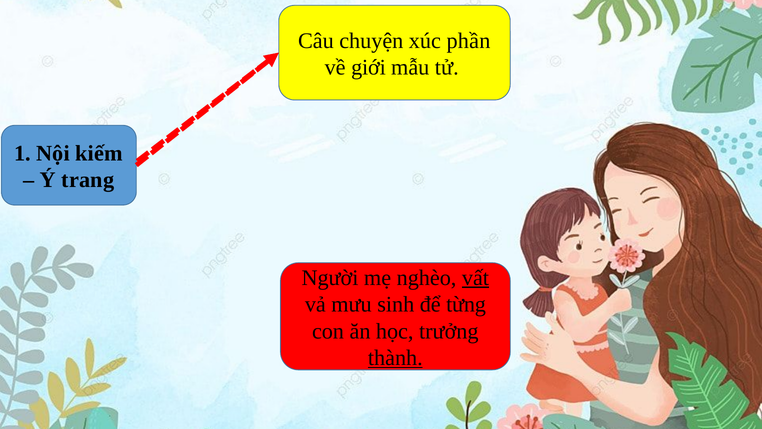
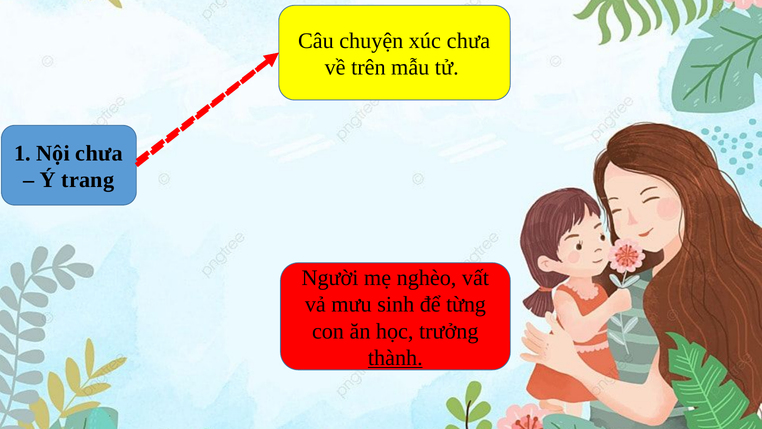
xúc phần: phần -> chưa (468, 41)
giới: giới -> trên (368, 67)
Nội kiếm: kiếm -> chưa (99, 153)
vất underline: present -> none (475, 278)
